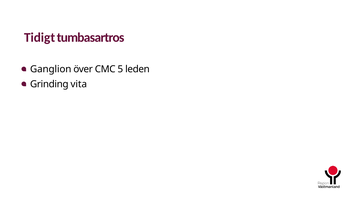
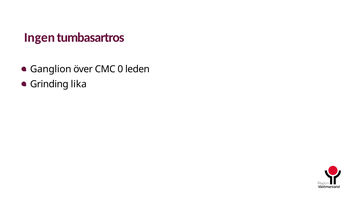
Tidigt: Tidigt -> Ingen (40, 38)
5: 5 -> 0 (120, 69)
vita: vita -> lika (79, 84)
